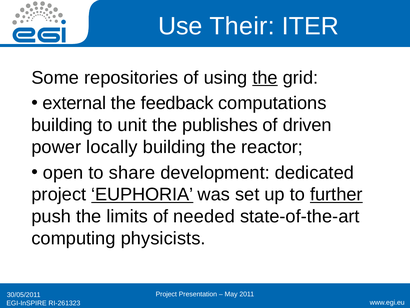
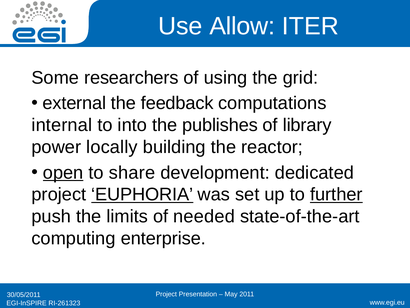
Their: Their -> Allow (242, 26)
repositories: repositories -> researchers (131, 78)
the underline: present -> none (265, 78)
building: building -> internal (62, 125)
unit: unit -> into (132, 125)
driven: driven -> library (307, 125)
open underline: none -> present (63, 172)
physicists: physicists -> enterprise (163, 238)
